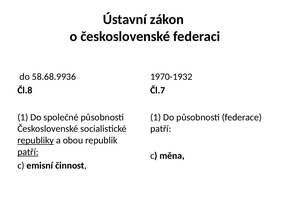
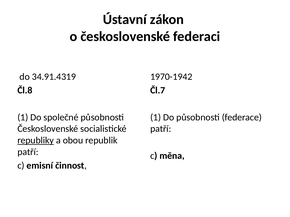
58.68.9936: 58.68.9936 -> 34.91.4319 (54, 77)
1970-1932: 1970-1932 -> 1970-1942 (171, 77)
patří underline: present -> none (28, 152)
